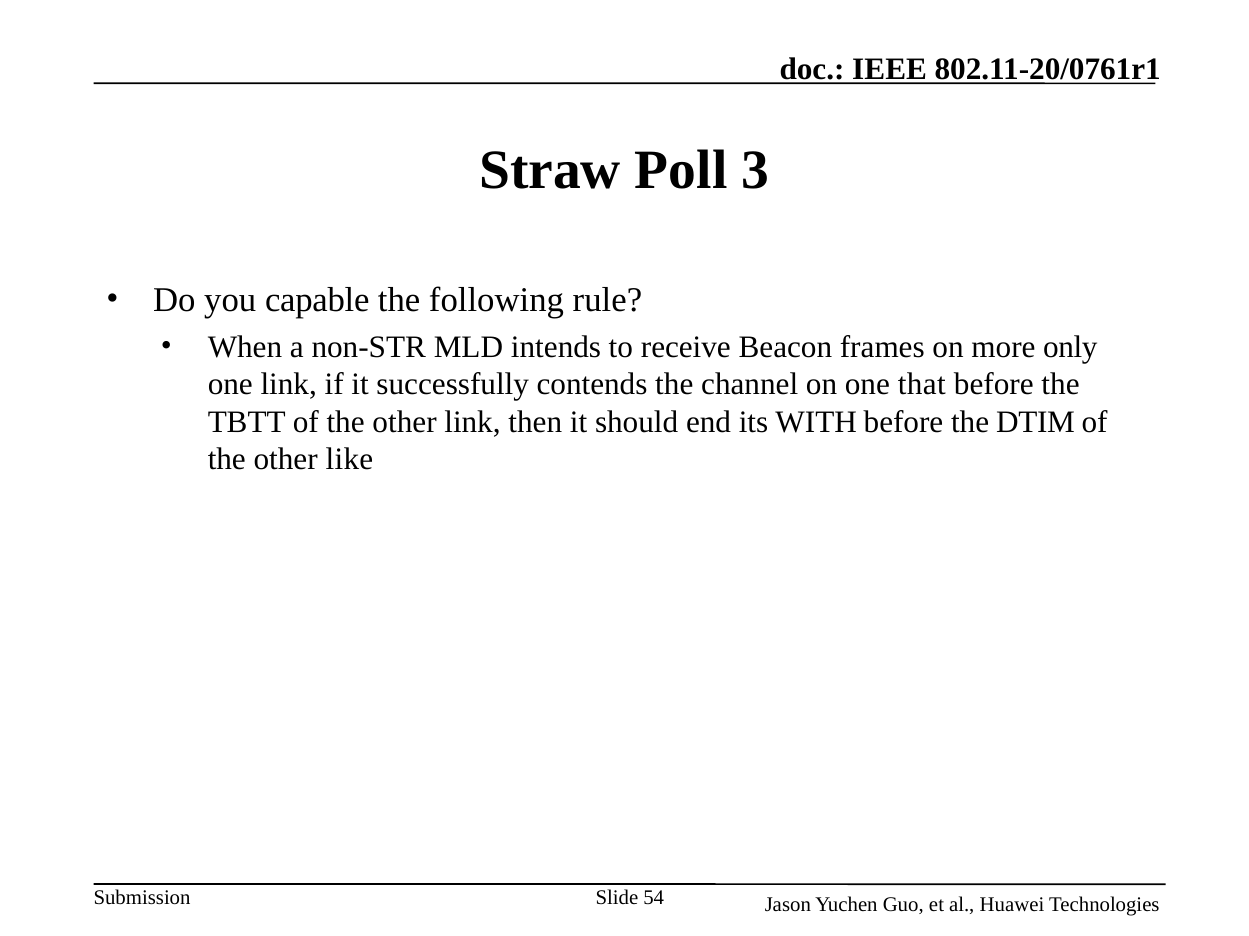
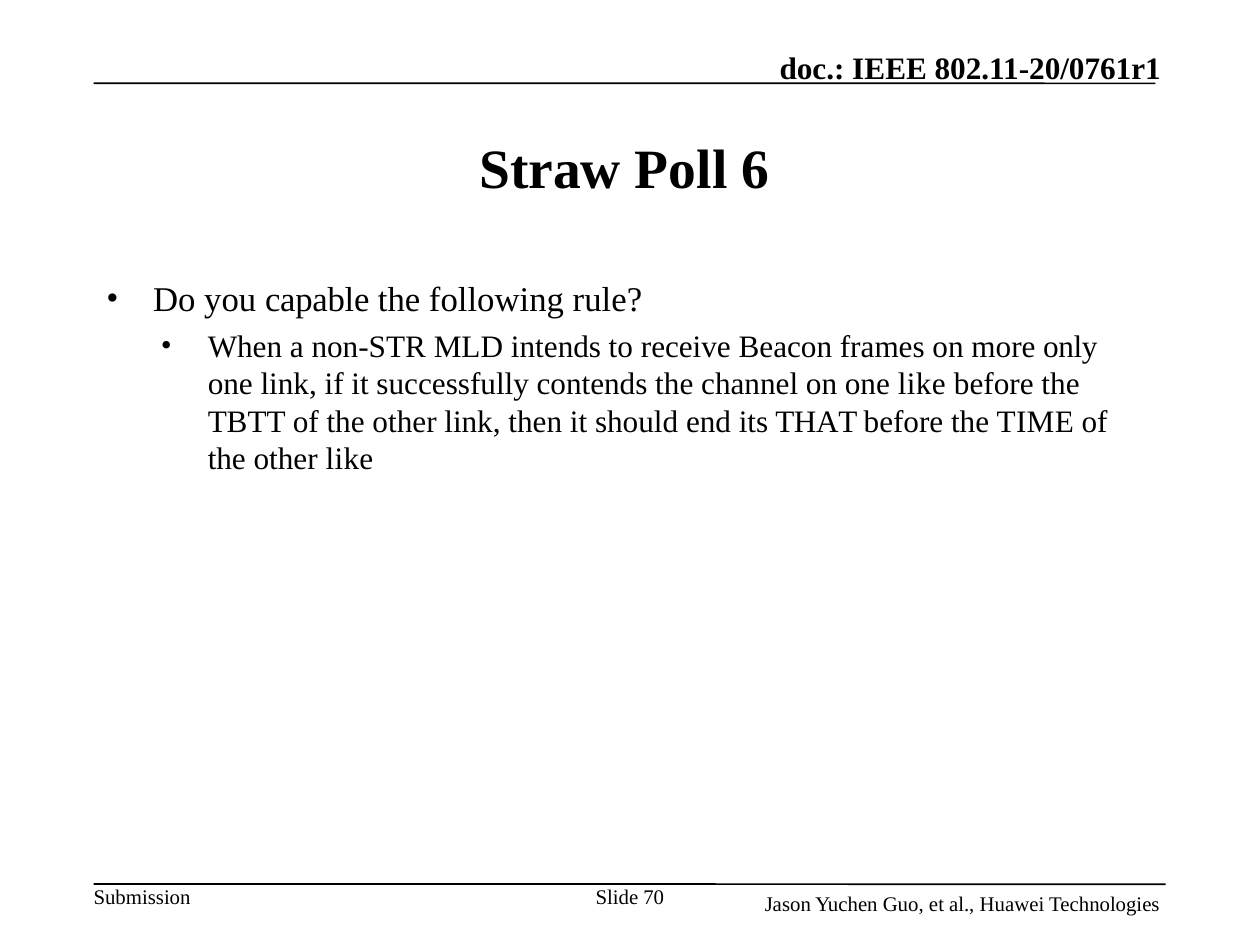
3: 3 -> 6 (755, 170)
one that: that -> like (922, 385)
WITH: WITH -> THAT (816, 422)
DTIM: DTIM -> TIME (1035, 422)
54: 54 -> 70 (654, 898)
